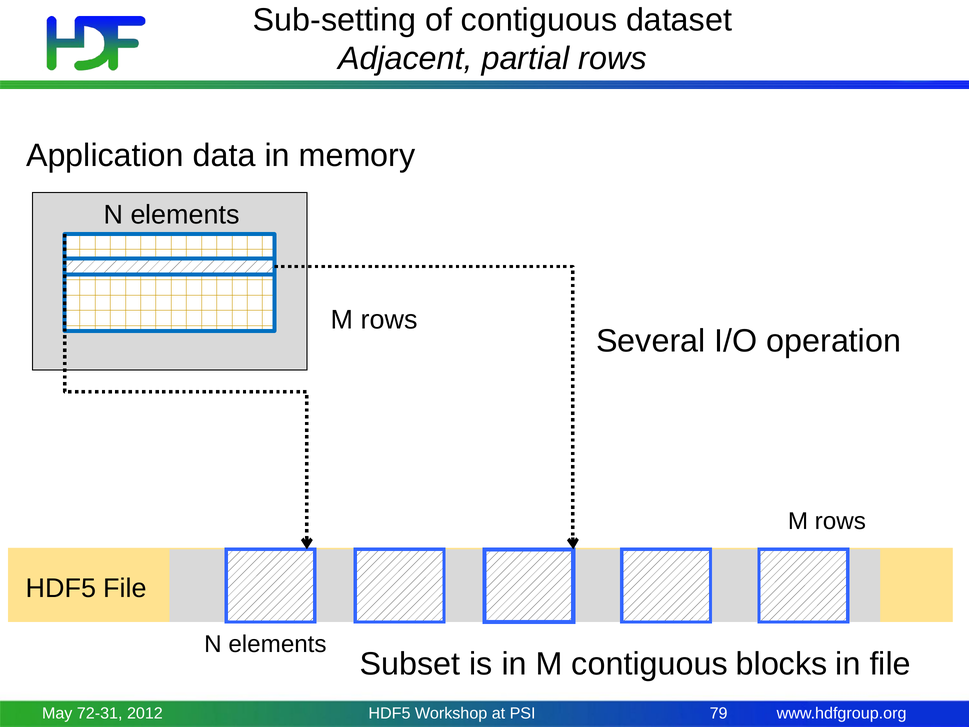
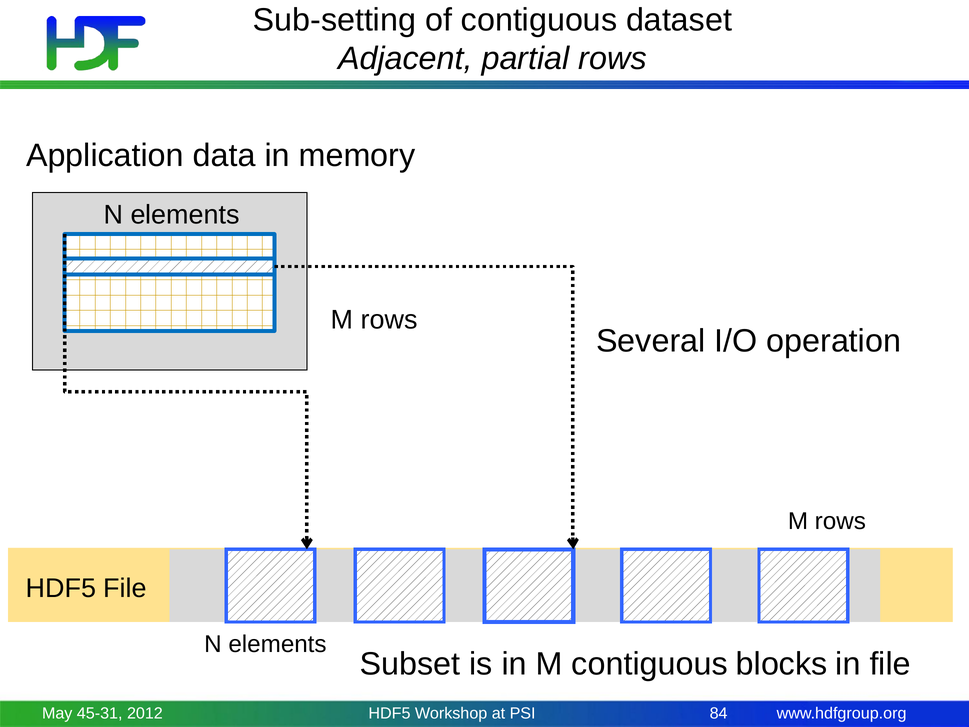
72-31: 72-31 -> 45-31 (100, 713)
79: 79 -> 84 (719, 713)
